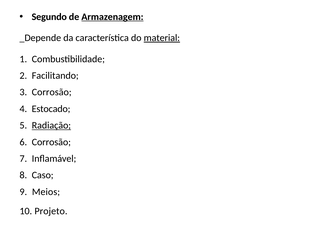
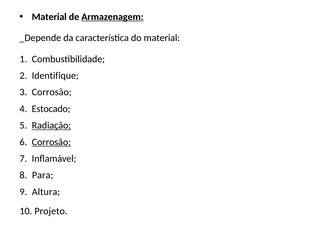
Segundo: Segundo -> Material (49, 17)
material underline: present -> none (162, 38)
Facilitando: Facilitando -> Identifique (55, 76)
Corrosão underline: none -> present (51, 142)
Caso: Caso -> Para (43, 176)
Meios: Meios -> Altura (46, 192)
